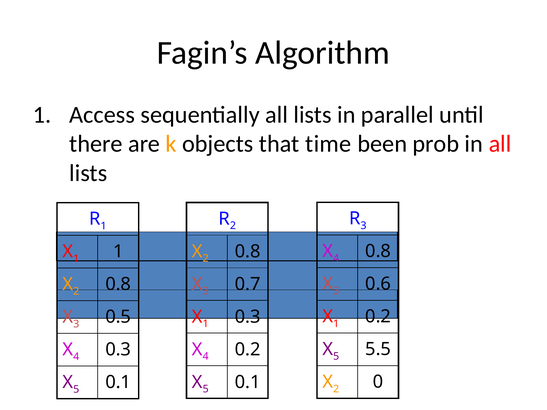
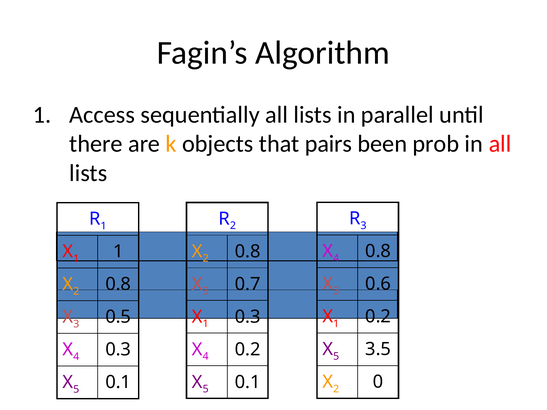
time: time -> pairs (329, 144)
5.5: 5.5 -> 3.5 (378, 349)
